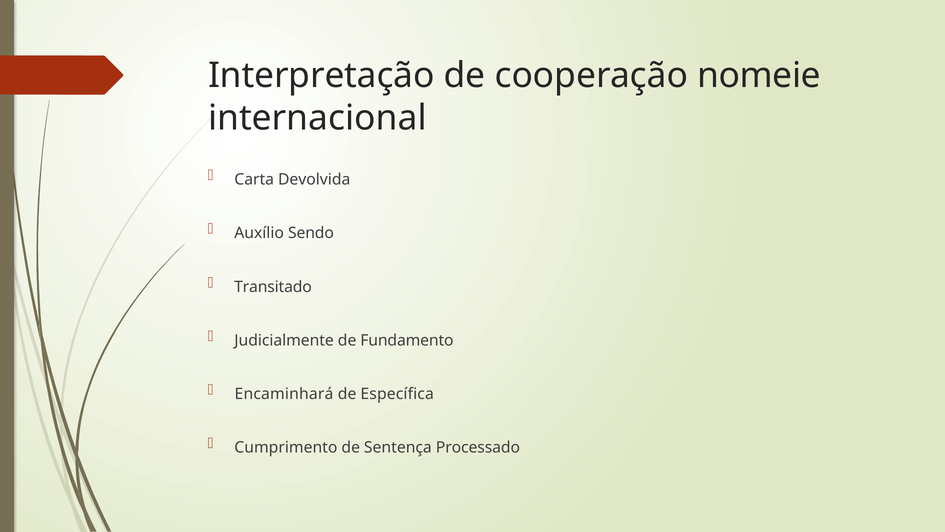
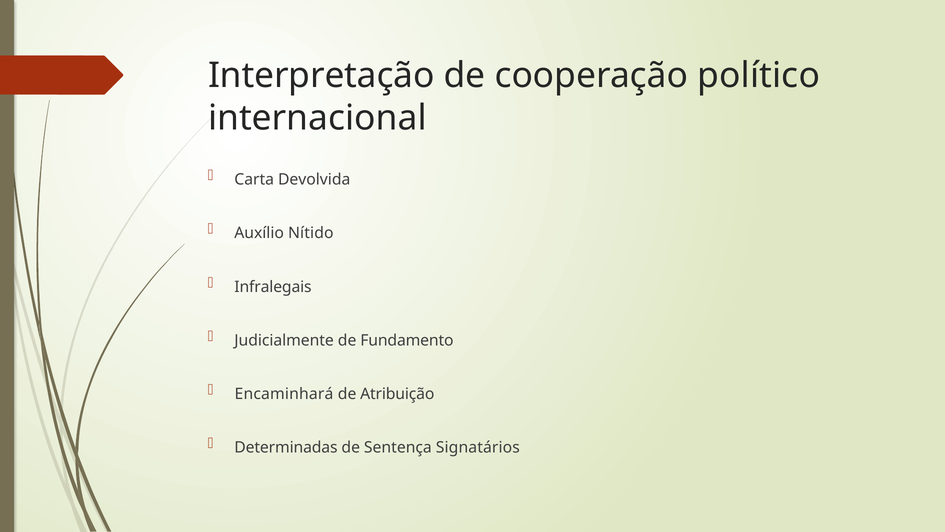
nomeie: nomeie -> político (759, 76)
Sendo: Sendo -> Nítido (311, 233)
Transitado: Transitado -> Infralegais (273, 287)
Específica: Específica -> Atribuição (397, 394)
Cumprimento: Cumprimento -> Determinadas (286, 447)
Processado: Processado -> Signatários (478, 447)
